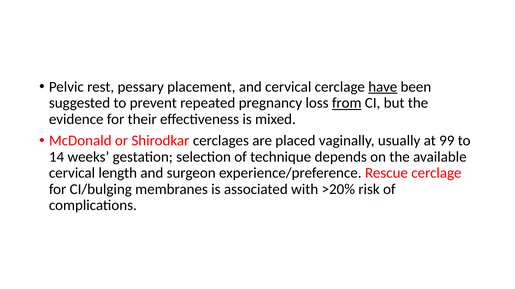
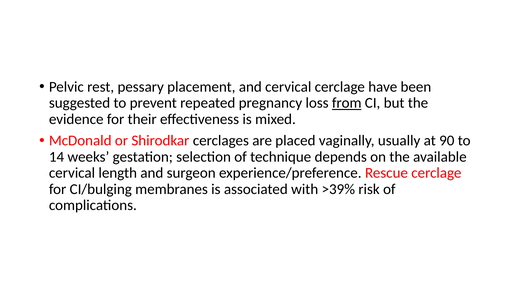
have underline: present -> none (383, 87)
99: 99 -> 90 (447, 141)
>20%: >20% -> >39% (338, 190)
